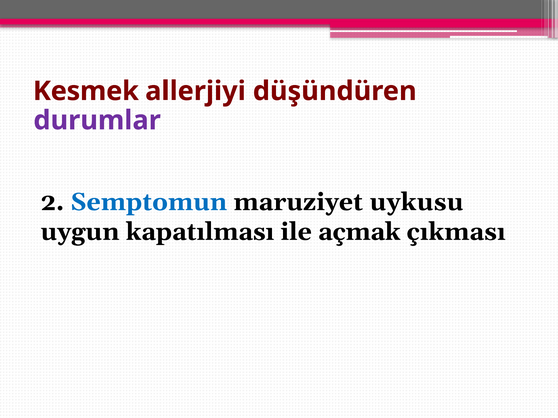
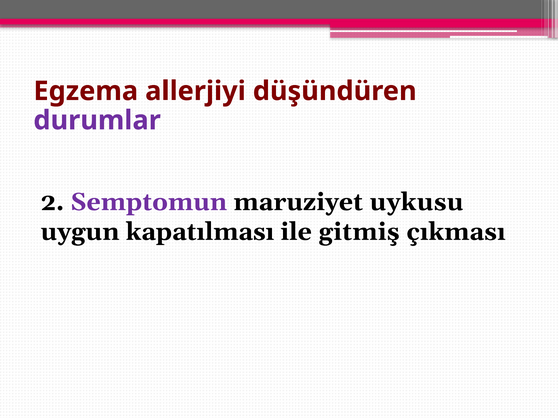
Kesmek: Kesmek -> Egzema (86, 91)
Semptomun colour: blue -> purple (149, 202)
açmak: açmak -> gitmiş (359, 232)
